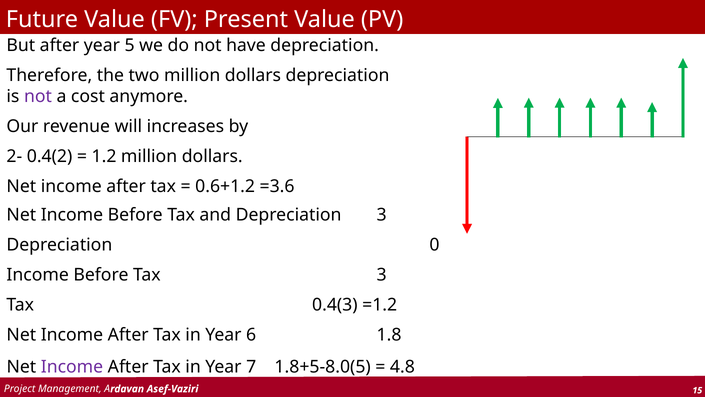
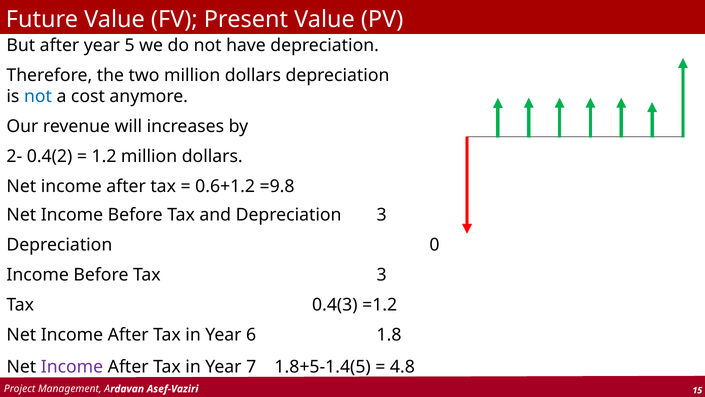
not colour: purple -> blue (38, 96)
=3.6: =3.6 -> =9.8 (277, 186)
1.8+5-8.0(5: 1.8+5-8.0(5 -> 1.8+5-1.4(5 (323, 366)
